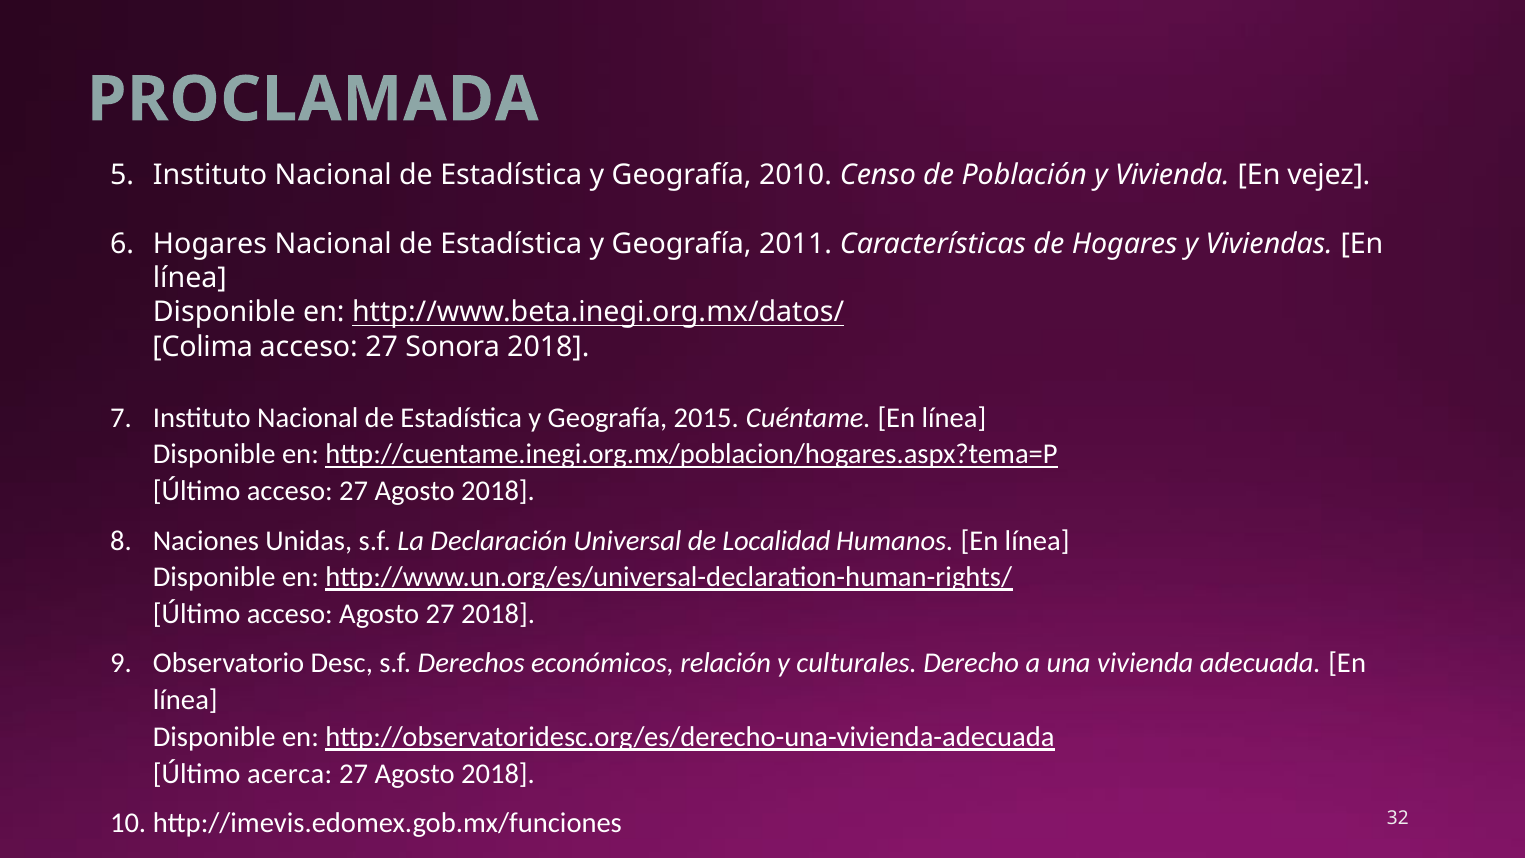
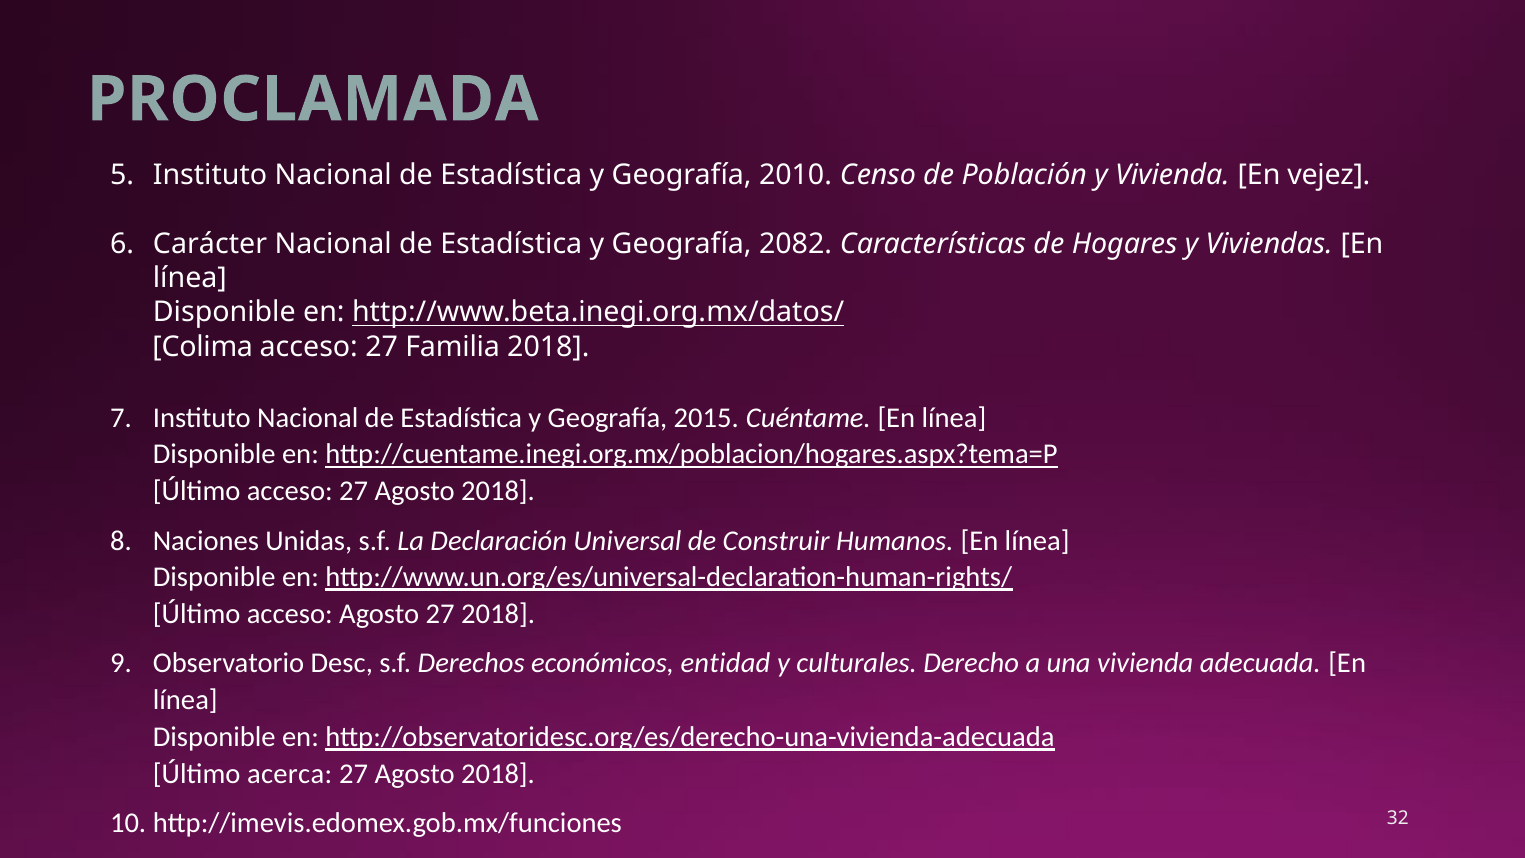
Hogares: Hogares -> Carácter (210, 244)
2011: 2011 -> 2082 (796, 244)
Sonora: Sonora -> Familia (453, 347)
Localidad: Localidad -> Construir (776, 541)
relación: relación -> entidad (725, 663)
